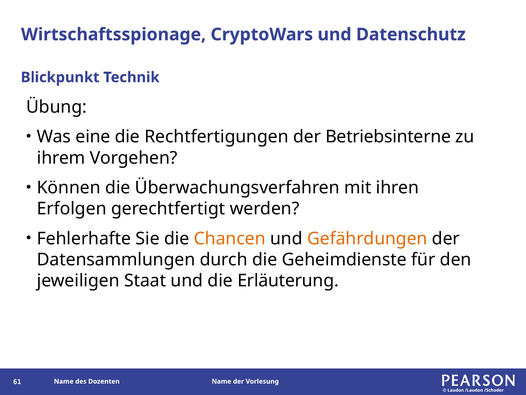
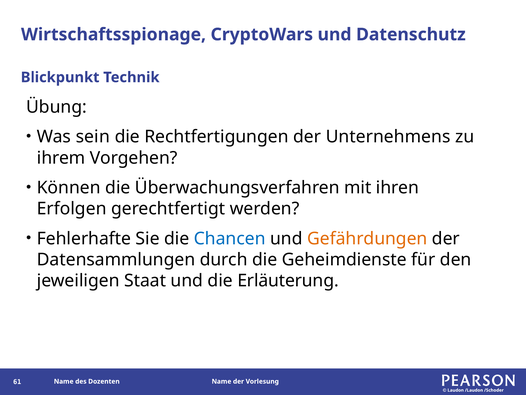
eine: eine -> sein (93, 137)
Betriebsinterne: Betriebsinterne -> Unternehmens (388, 137)
Chancen colour: orange -> blue (230, 238)
